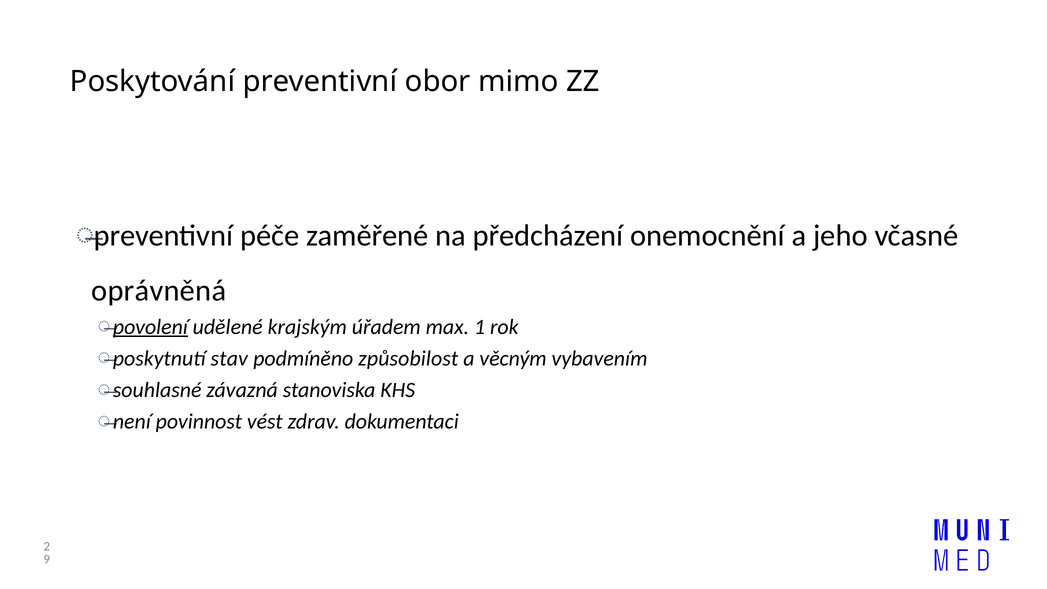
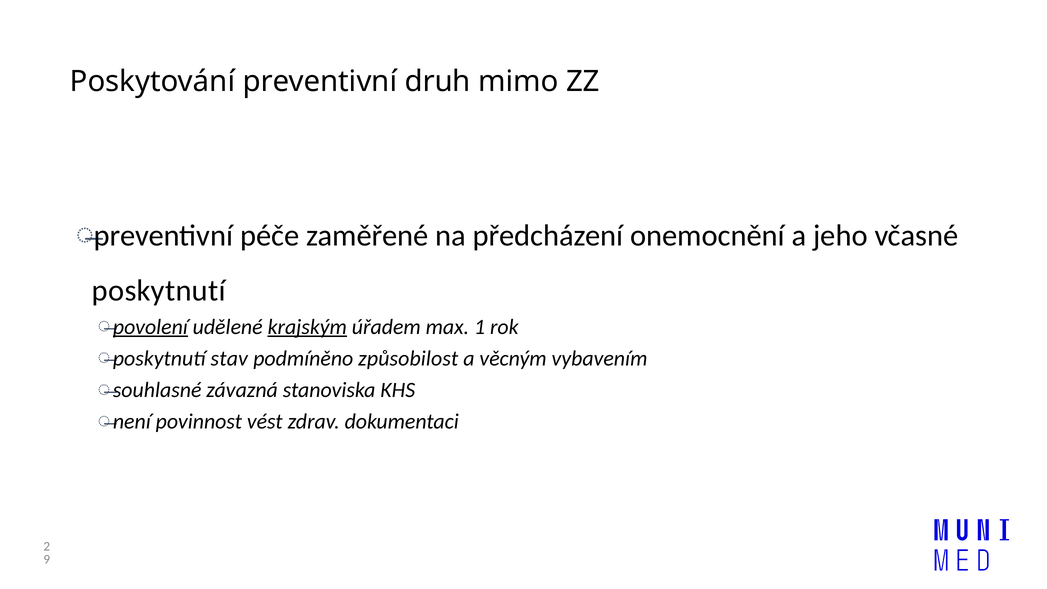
obor: obor -> druh (438, 81)
oprávněná: oprávněná -> poskytnutí (159, 291)
krajským underline: none -> present (307, 327)
